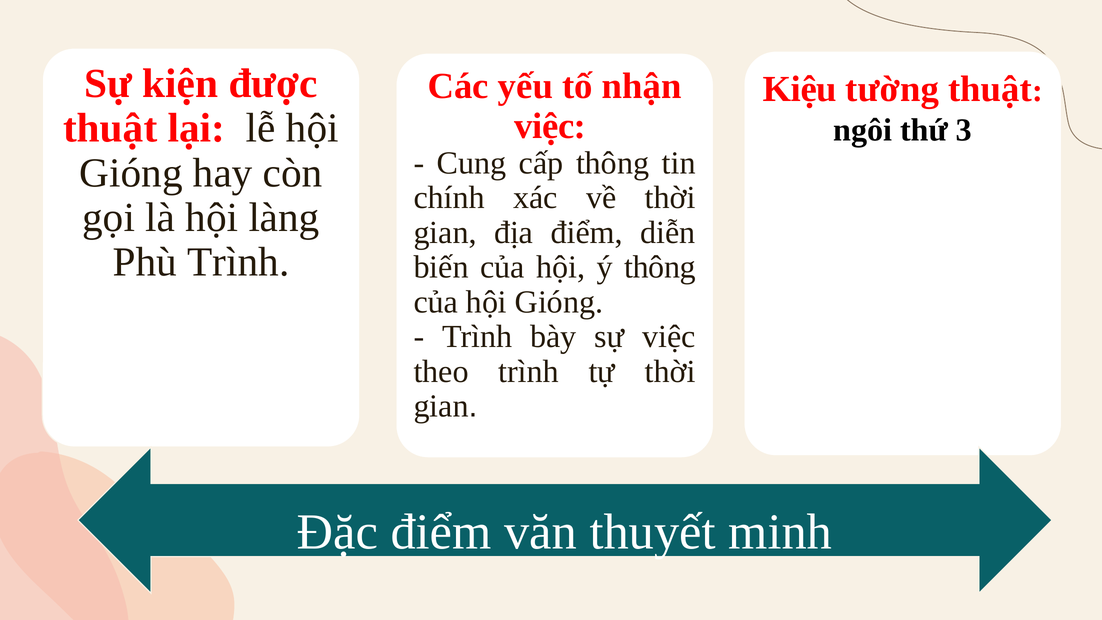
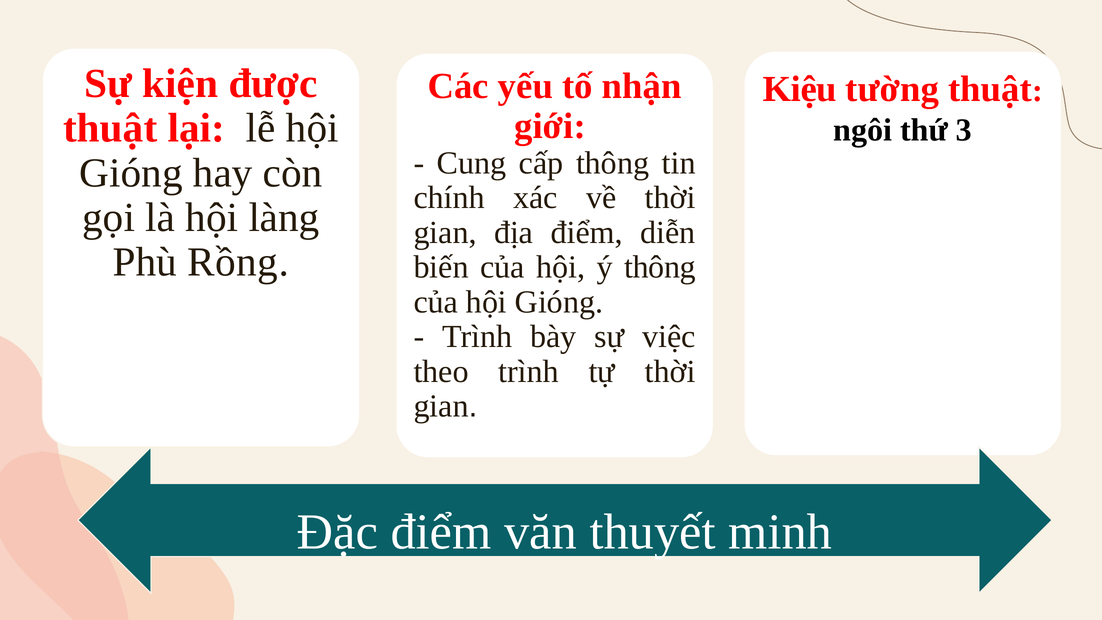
việc: việc -> giới (550, 126)
Phù Trình: Trình -> Rồng (238, 262)
